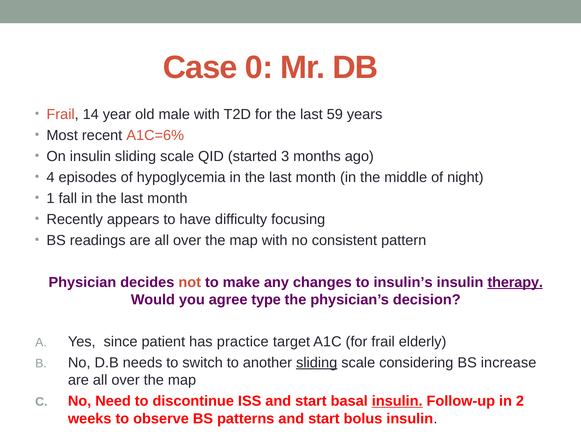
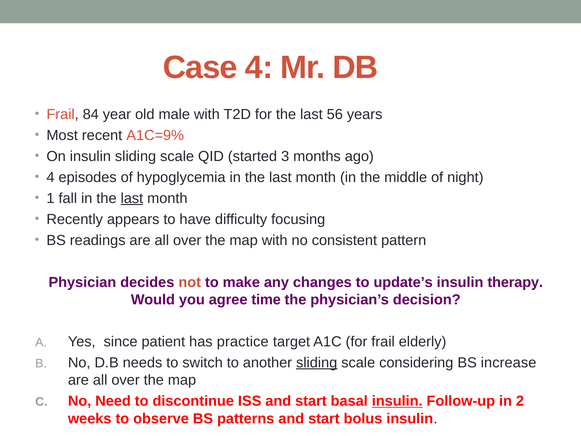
Case 0: 0 -> 4 (259, 68)
14: 14 -> 84 (91, 114)
59: 59 -> 56 (335, 114)
A1C=6%: A1C=6% -> A1C=9% (155, 135)
last underline: none -> present (132, 198)
insulin’s: insulin’s -> update’s (403, 282)
therapy underline: present -> none (515, 282)
type: type -> time (266, 300)
